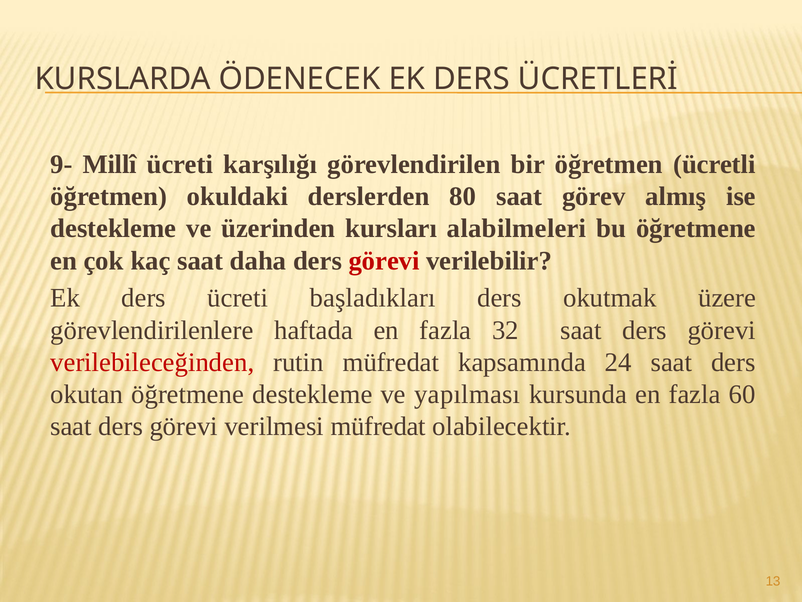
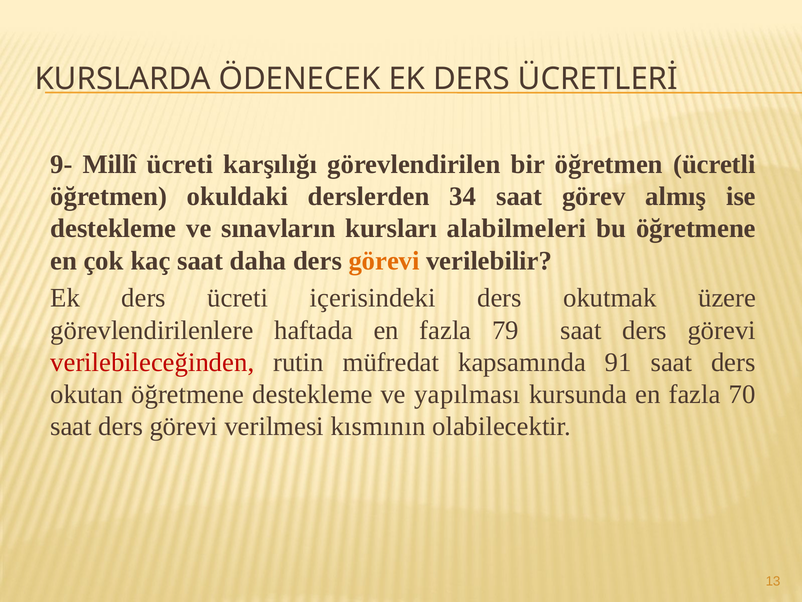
80: 80 -> 34 (463, 196)
üzerinden: üzerinden -> sınavların (278, 228)
görevi colour: red -> orange (384, 260)
başladıkları: başladıkları -> içerisindeki (373, 298)
32: 32 -> 79 (505, 330)
24: 24 -> 91 (618, 362)
60: 60 -> 70 (742, 394)
verilmesi müfredat: müfredat -> kısmının (378, 426)
